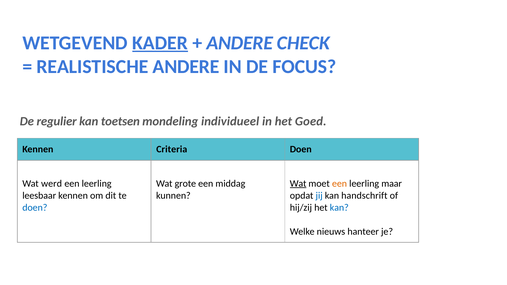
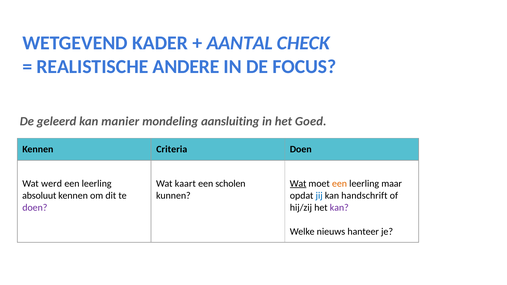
KADER underline: present -> none (160, 43)
ANDERE: ANDERE -> AANTAL (240, 43)
regulier: regulier -> geleerd (57, 121)
toetsen: toetsen -> manier (120, 121)
individueel: individueel -> aansluiting (230, 121)
grote: grote -> kaart (185, 184)
middag: middag -> scholen (230, 184)
leesbaar: leesbaar -> absoluut (39, 196)
doen colour: blue -> purple (35, 208)
kan colour: blue -> purple (339, 208)
